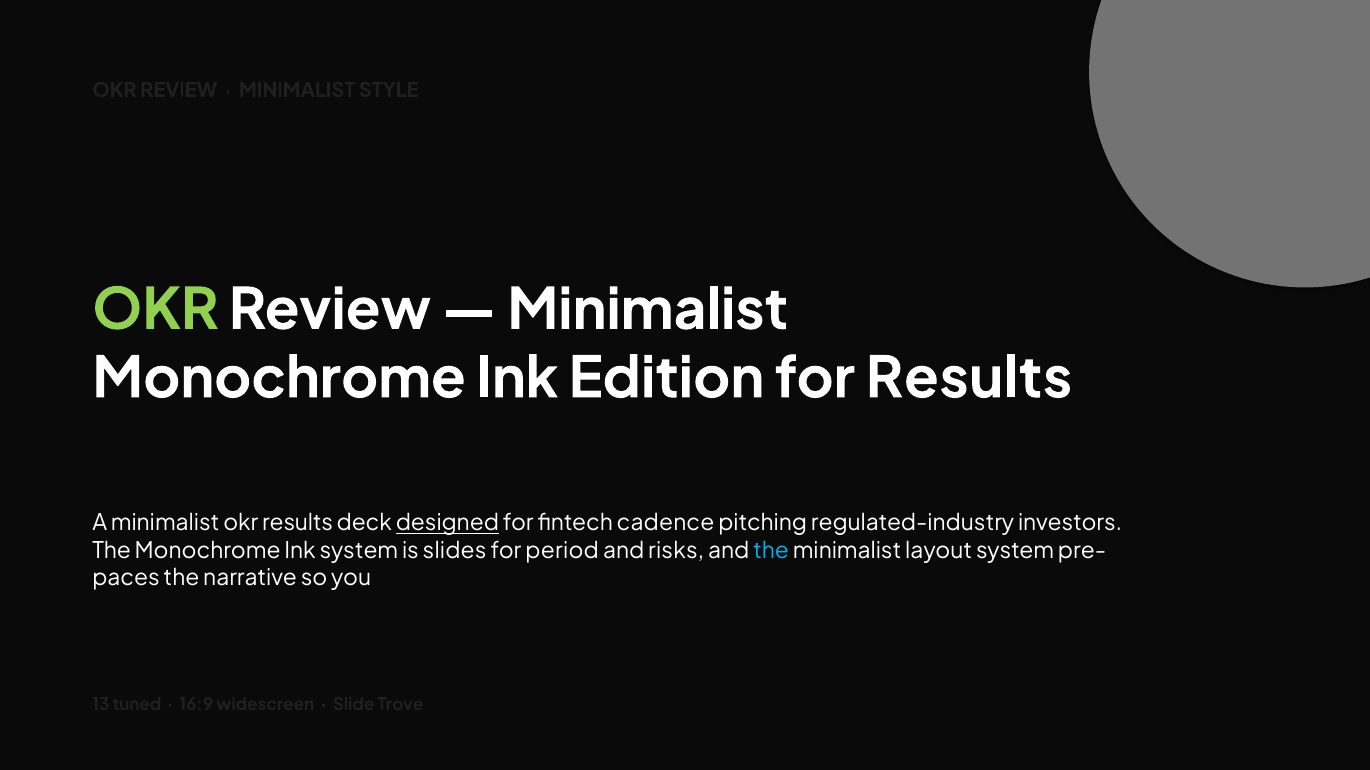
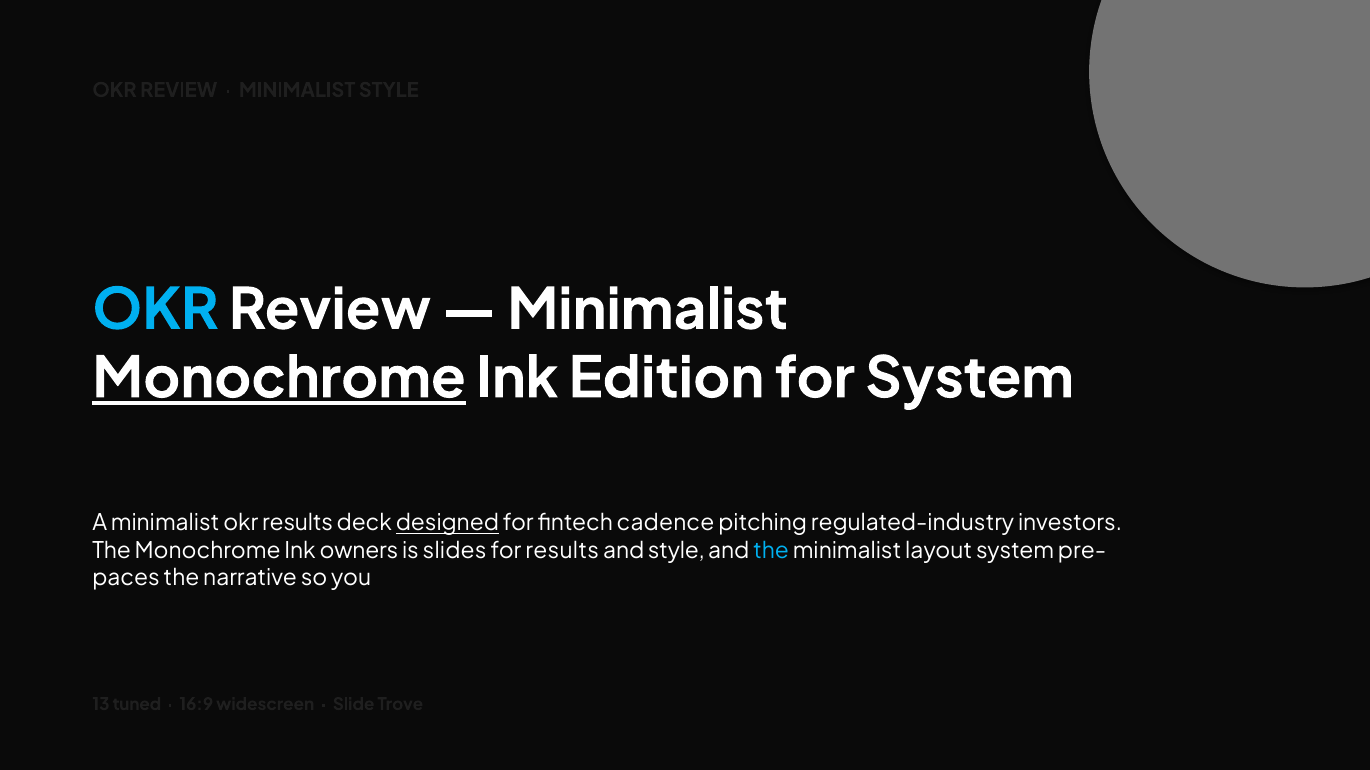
OKR colour: light green -> light blue (156, 310)
Monochrome underline: none -> present (279, 379)
for Results: Results -> System (969, 379)
Ink system: system -> owners (359, 551)
for period: period -> results (562, 551)
and risks: risks -> style (676, 551)
